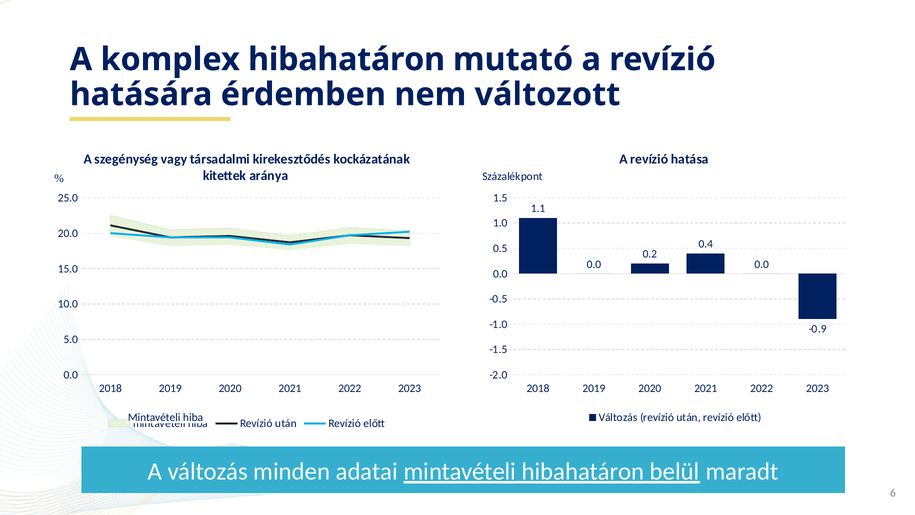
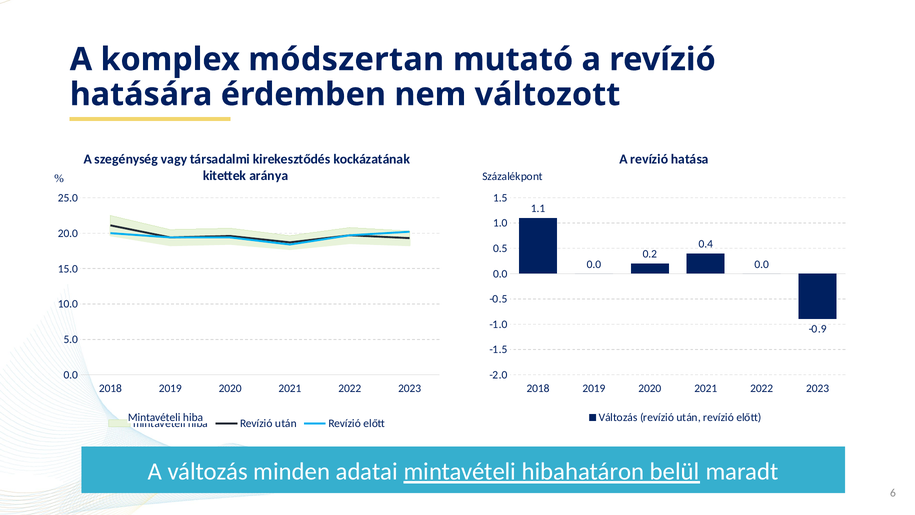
komplex hibahatáron: hibahatáron -> módszertan (346, 59)
